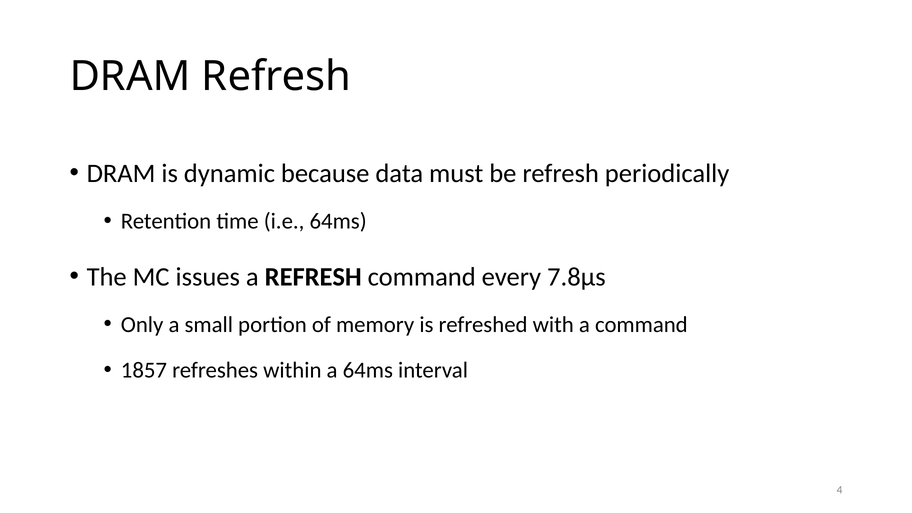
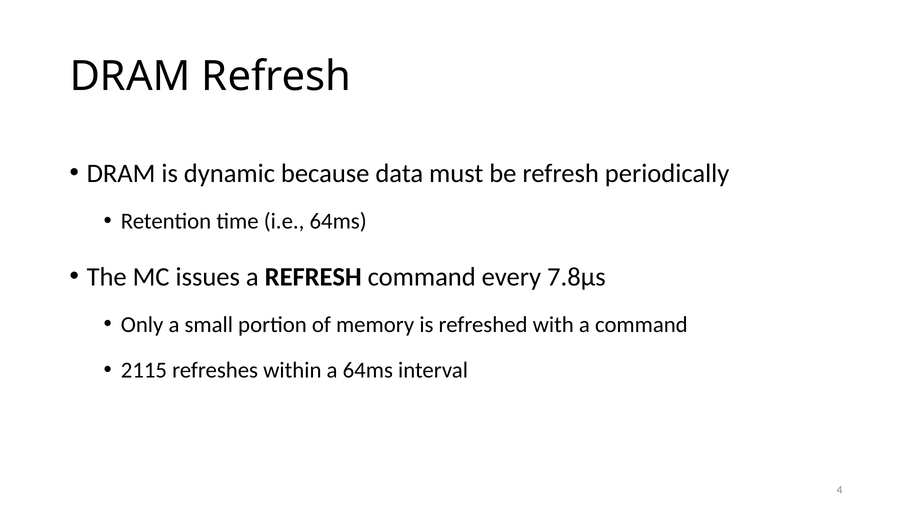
1857: 1857 -> 2115 (144, 370)
